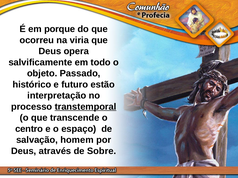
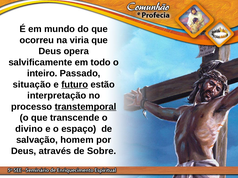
porque: porque -> mundo (60, 29)
objeto: objeto -> inteiro (42, 74)
histórico: histórico -> situação (32, 85)
futuro underline: none -> present (75, 85)
centro: centro -> divino (29, 129)
